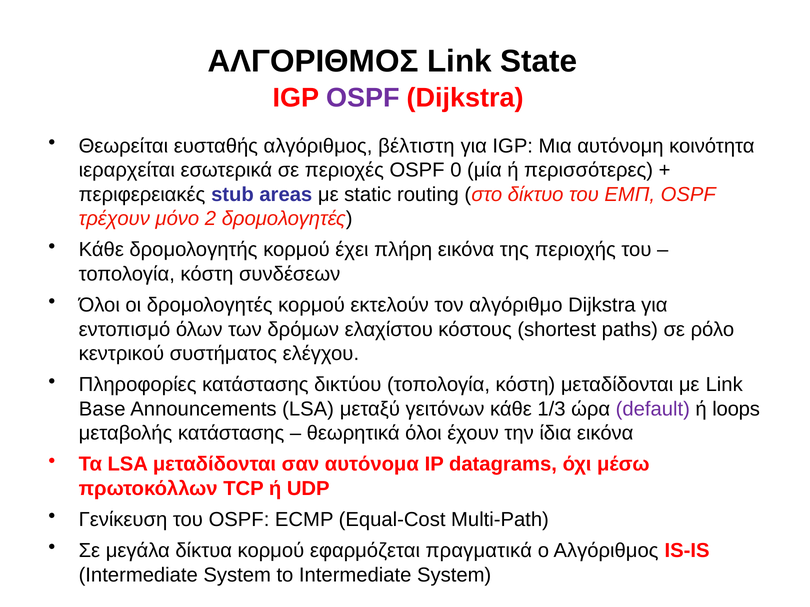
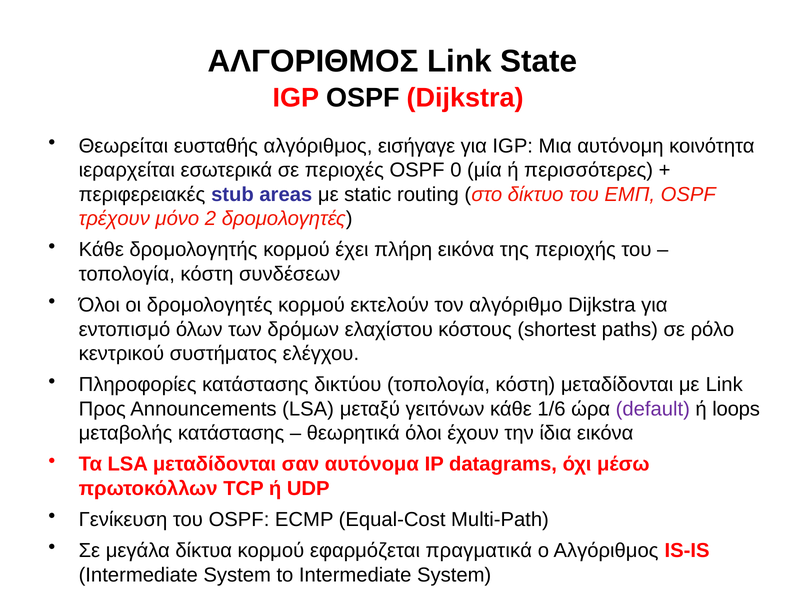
OSPF colour: purple -> black (363, 98)
βέλτιστη: βέλτιστη -> εισήγαγε (417, 146)
Base: Base -> Προς (102, 409)
1/3: 1/3 -> 1/6 (551, 409)
